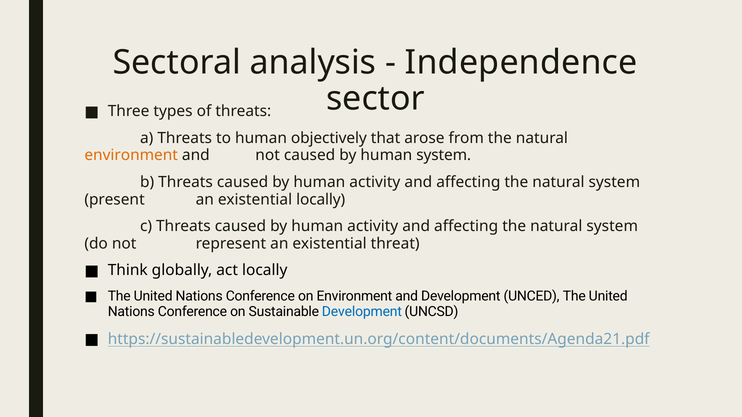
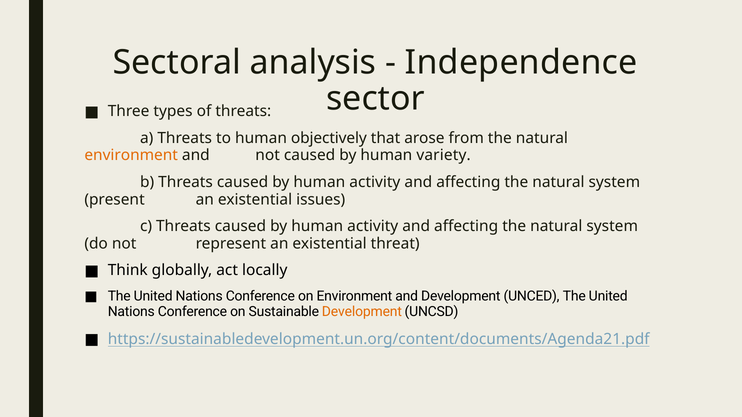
human system: system -> variety (444, 156)
existential locally: locally -> issues (321, 200)
Development colour: blue -> orange (362, 312)
